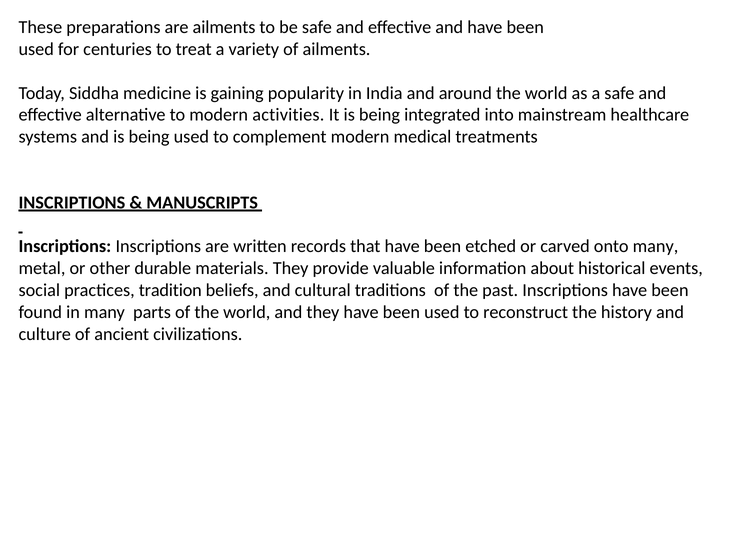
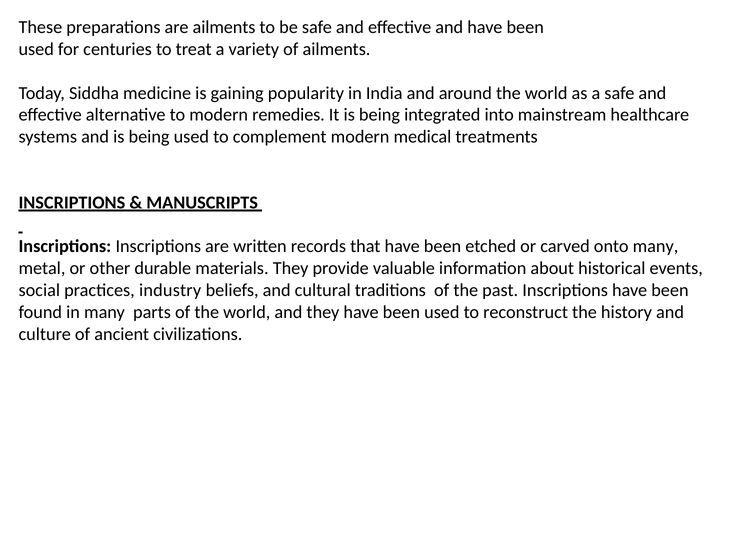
activities: activities -> remedies (289, 115)
tradition: tradition -> industry (170, 290)
